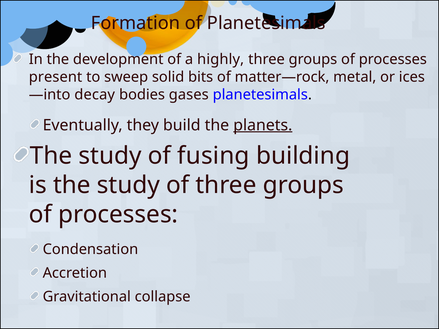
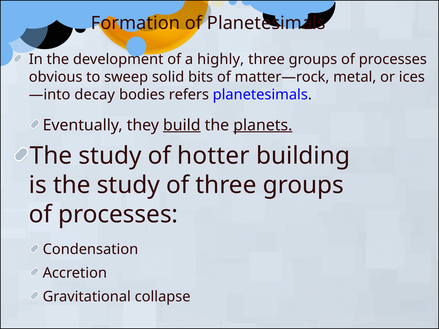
present: present -> obvious (56, 77)
gases: gases -> refers (189, 95)
build underline: none -> present (182, 125)
fusing: fusing -> hotter (213, 156)
